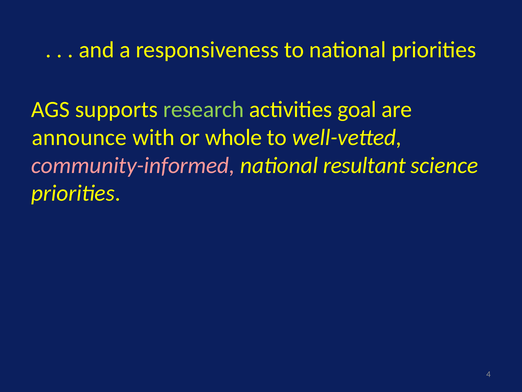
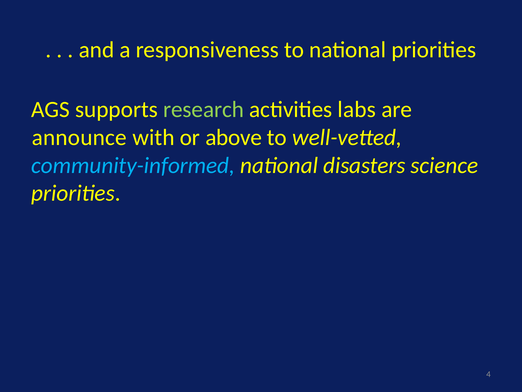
goal: goal -> labs (357, 110)
whole: whole -> above (234, 137)
community-informed colour: pink -> light blue (133, 165)
resultant: resultant -> disasters (364, 165)
